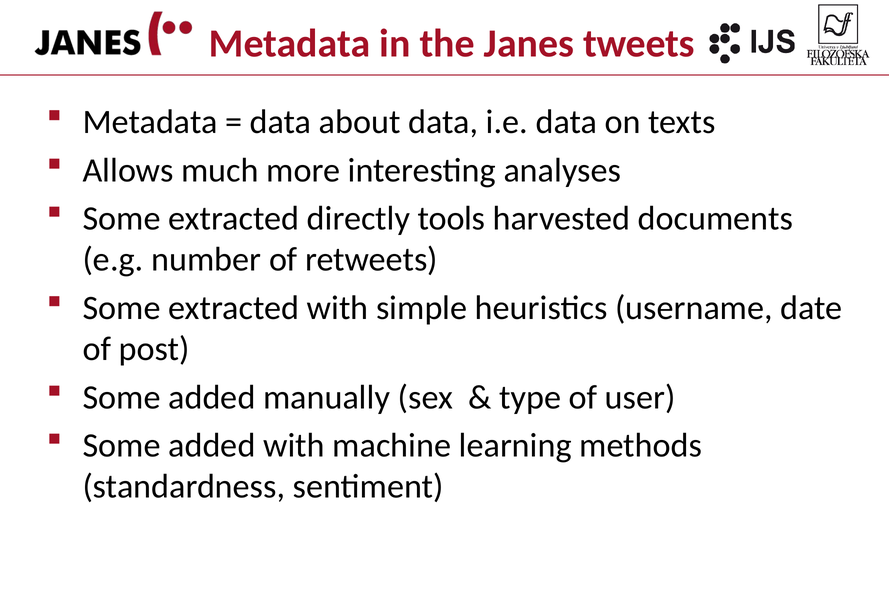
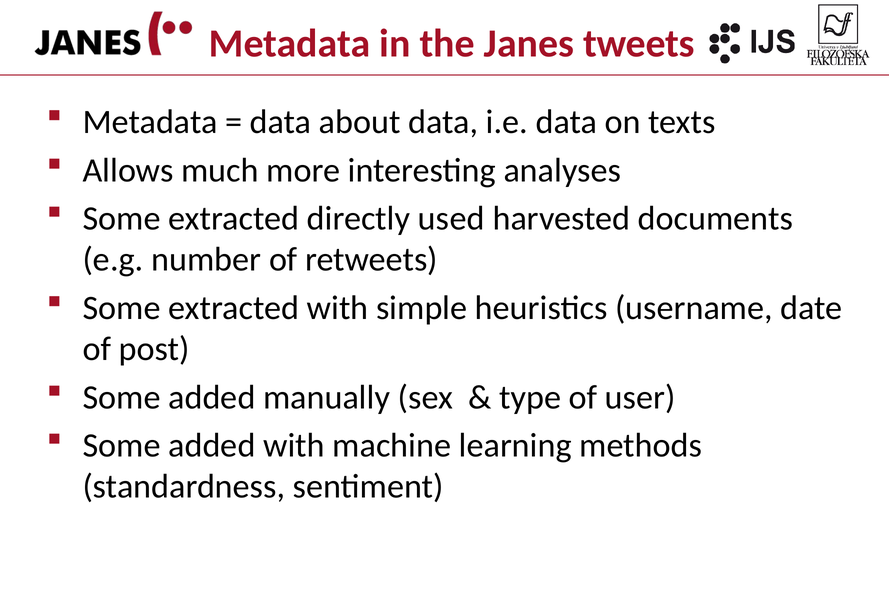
tools: tools -> used (451, 219)
